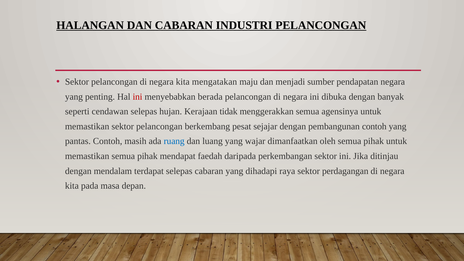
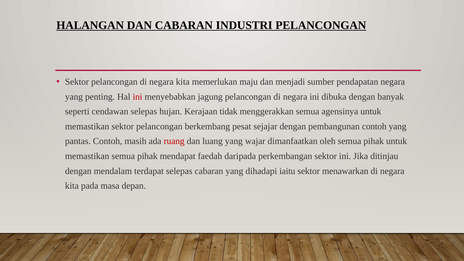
mengatakan: mengatakan -> memerlukan (215, 82)
berada: berada -> jagung (210, 97)
ruang colour: blue -> red (174, 141)
raya: raya -> iaitu (287, 171)
perdagangan: perdagangan -> menawarkan (345, 171)
